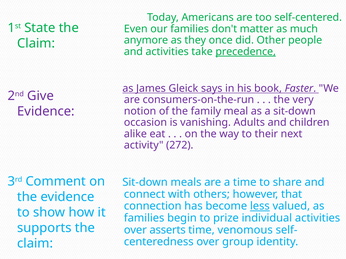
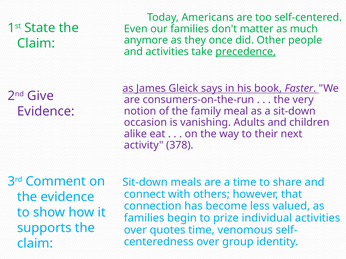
272: 272 -> 378 (180, 146)
less underline: present -> none (260, 207)
asserts: asserts -> quotes (168, 230)
